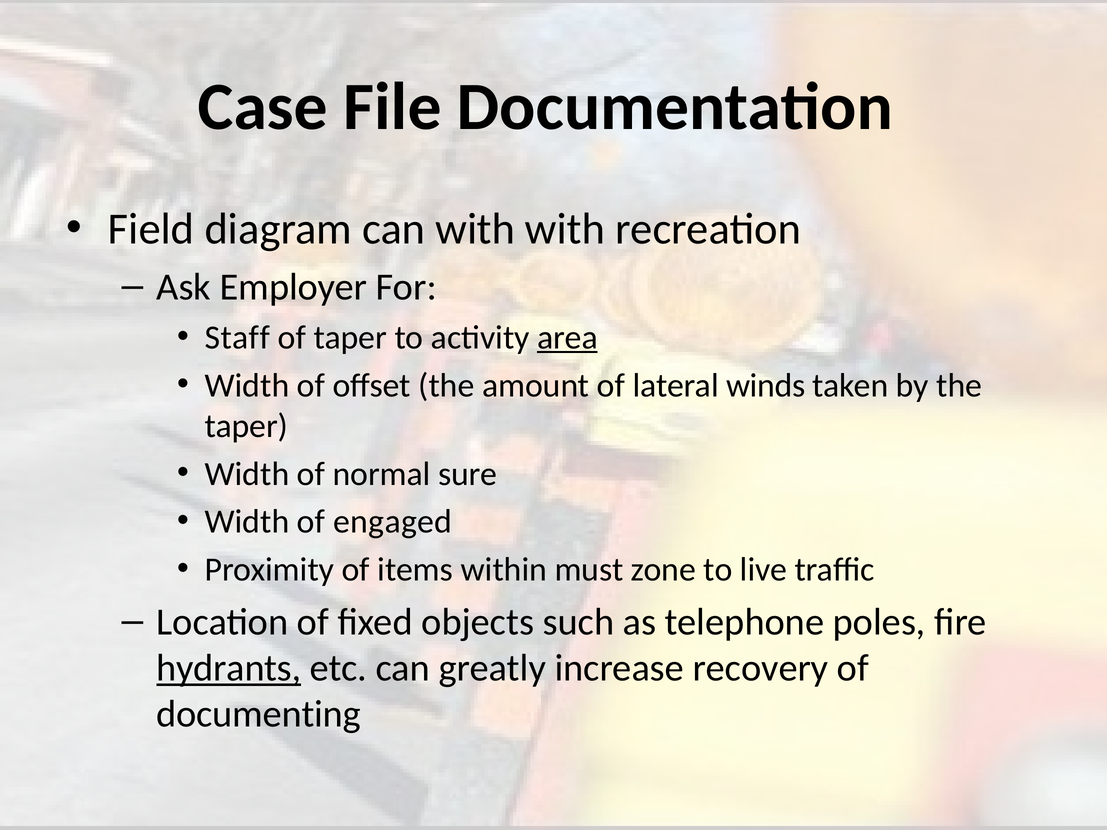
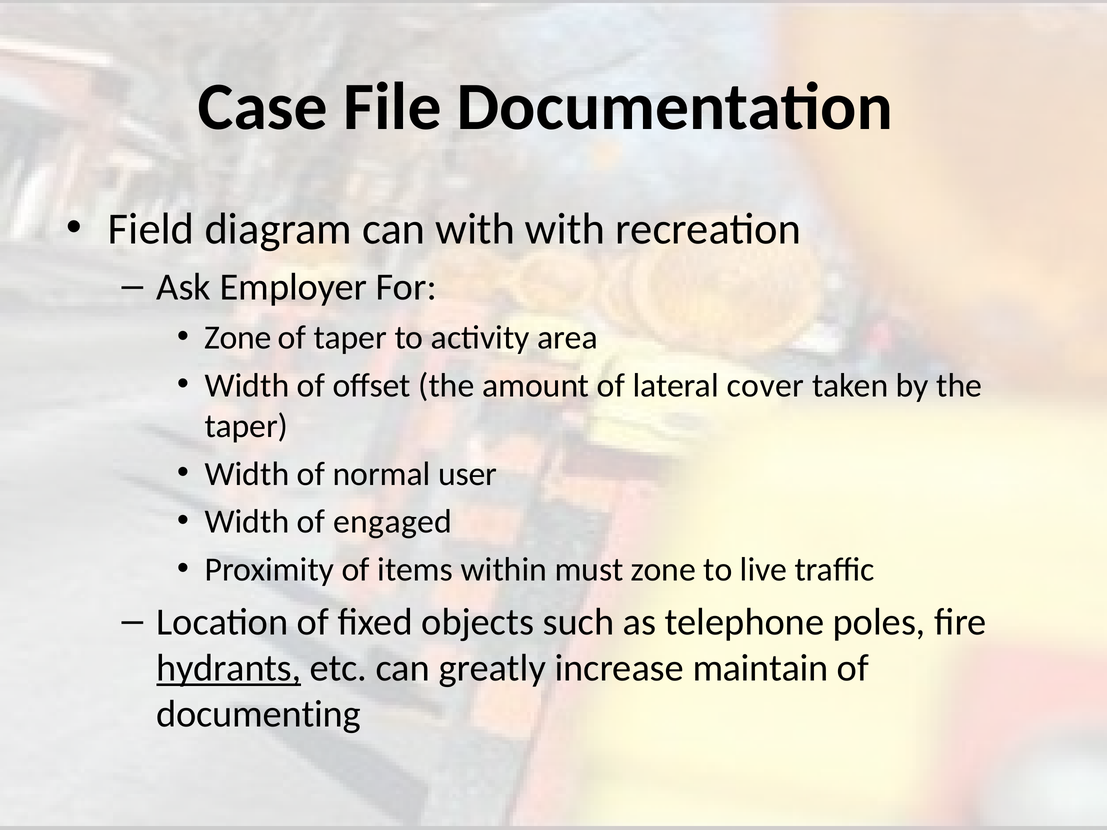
Staff: Staff -> Zone (238, 338)
area underline: present -> none (568, 338)
winds: winds -> cover (765, 385)
sure: sure -> user (468, 474)
recovery: recovery -> maintain (761, 668)
